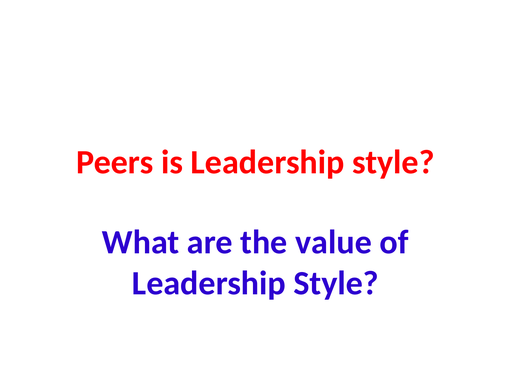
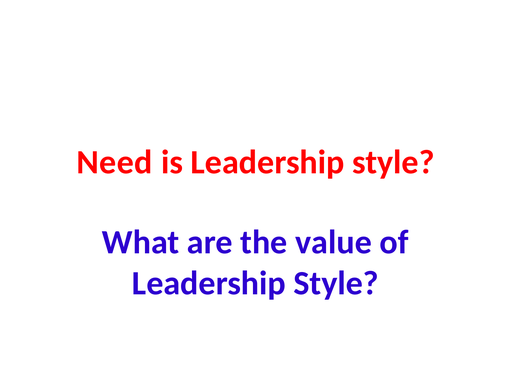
Peers: Peers -> Need (114, 163)
